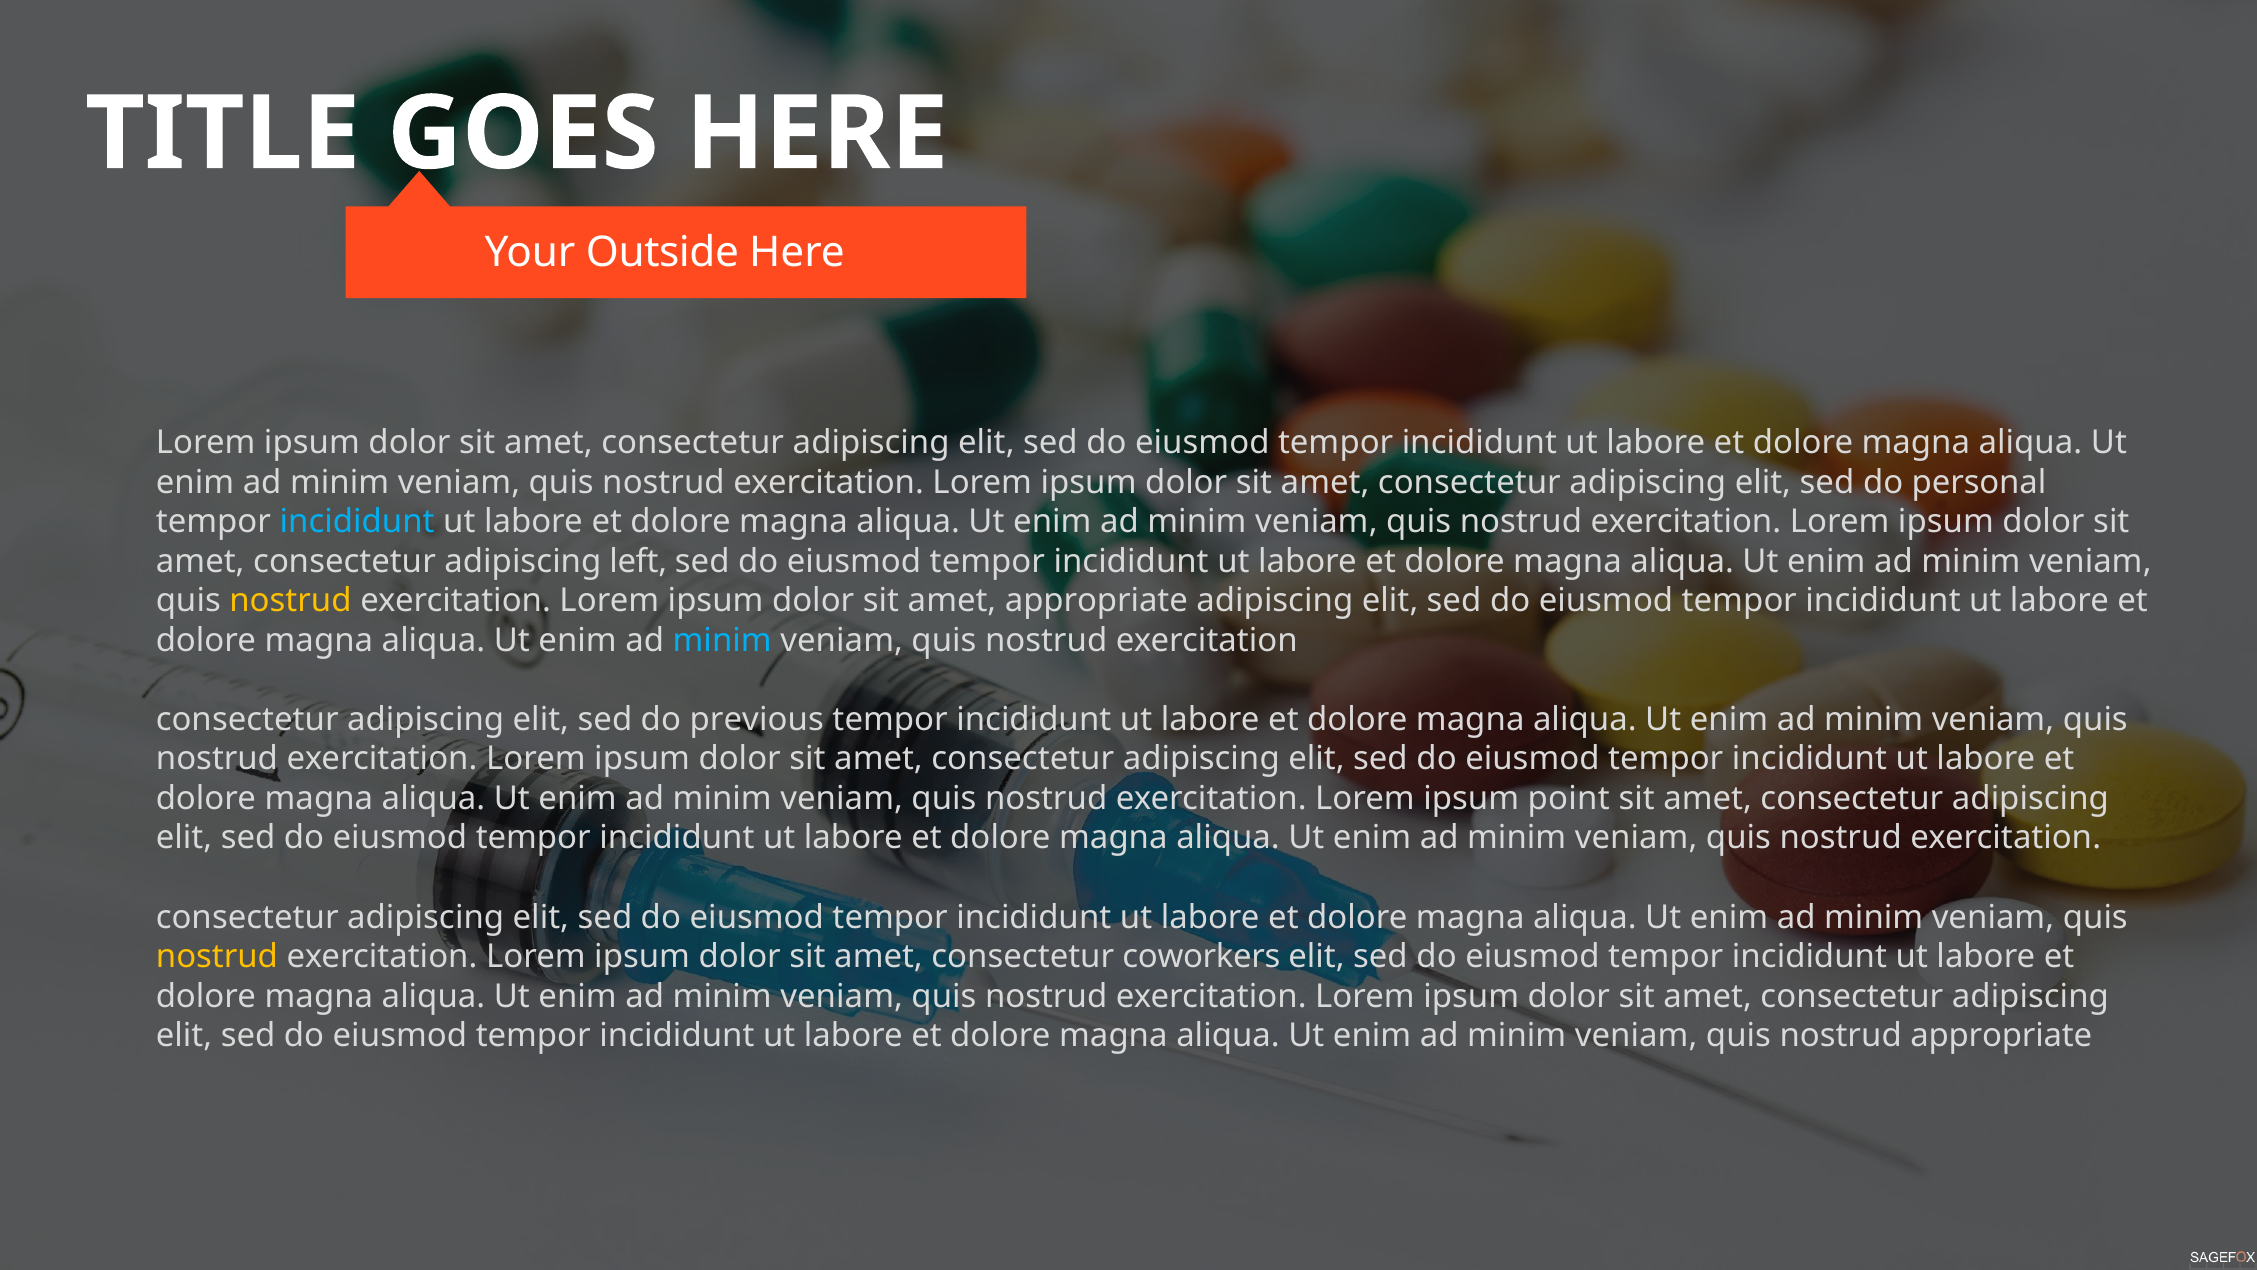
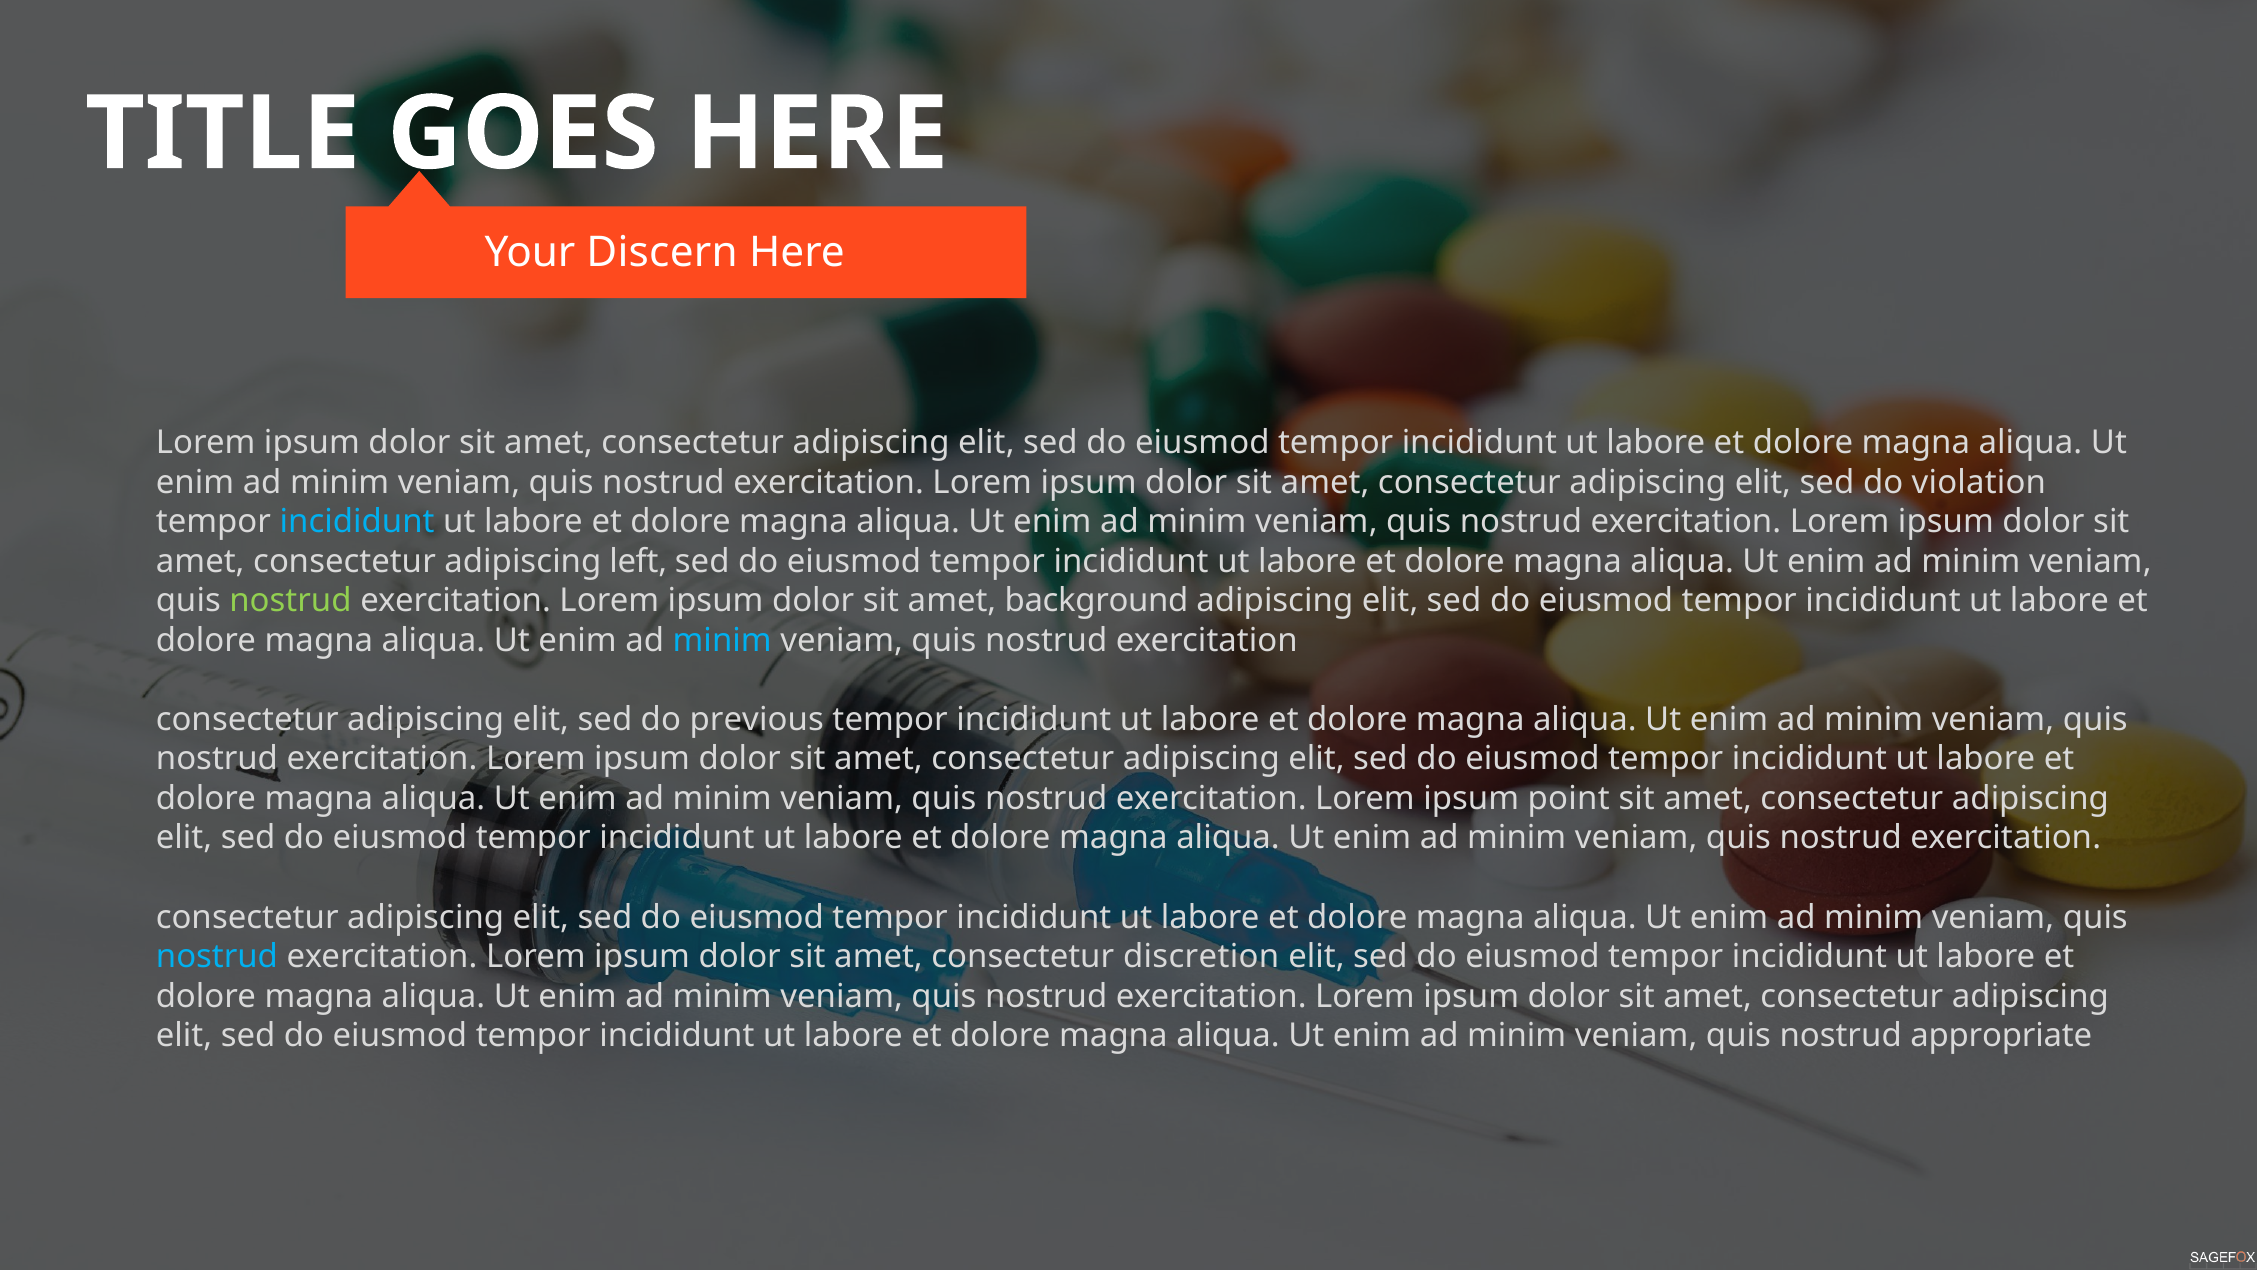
Outside: Outside -> Discern (662, 252)
personal: personal -> violation (1979, 482)
nostrud colour: yellow -> light green (290, 601)
amet appropriate: appropriate -> background (1097, 601)
nostrud colour: yellow -> light blue (217, 956)
coworkers: coworkers -> discretion (1201, 956)
